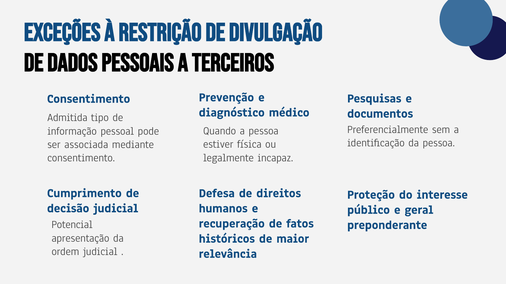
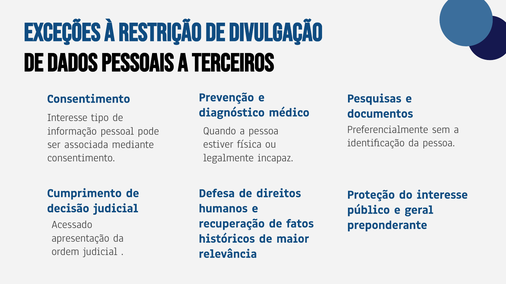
Admitida: Admitida -> Interesse (67, 118)
Potencial: Potencial -> Acessado (72, 225)
